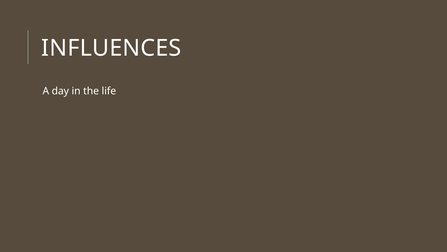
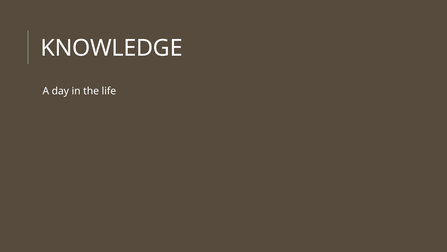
INFLUENCES: INFLUENCES -> KNOWLEDGE (112, 48)
